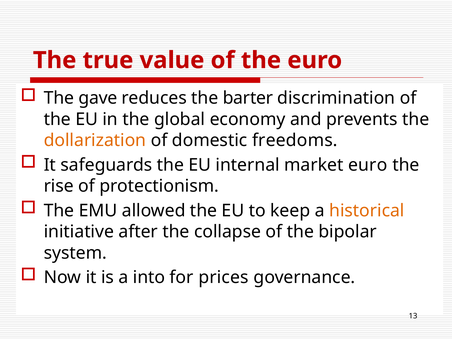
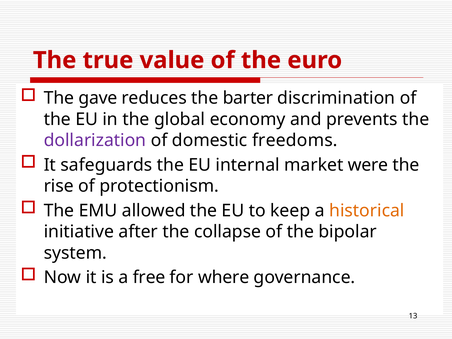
dollarization colour: orange -> purple (95, 140)
market euro: euro -> were (368, 165)
into: into -> free (149, 278)
prices: prices -> where (224, 278)
